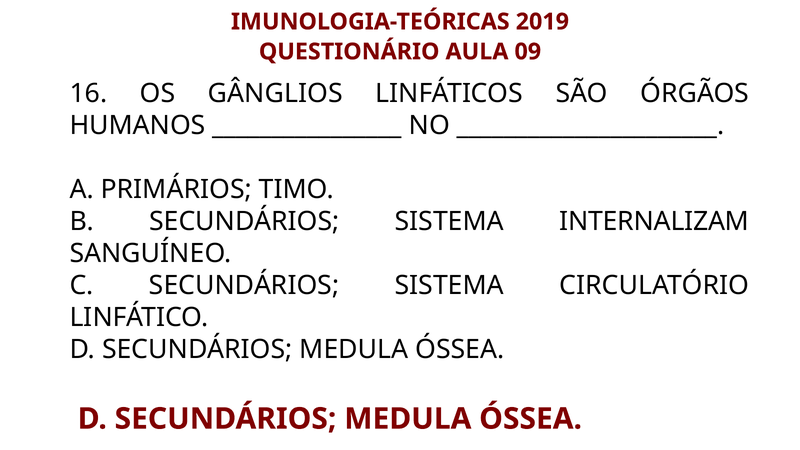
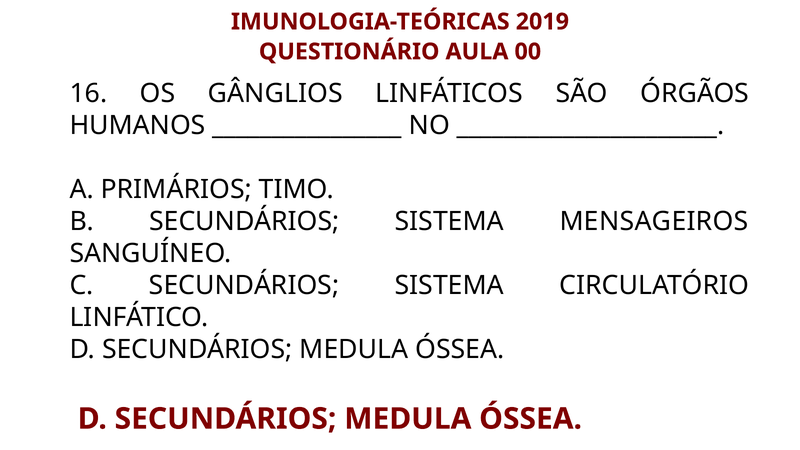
09: 09 -> 00 (528, 52)
INTERNALIZAM: INTERNALIZAM -> MENSAGEIROS (654, 222)
